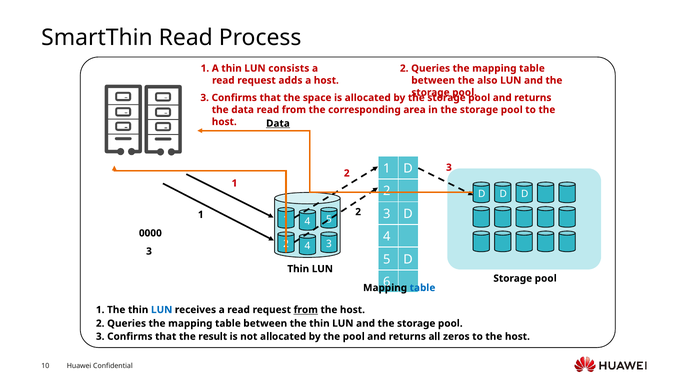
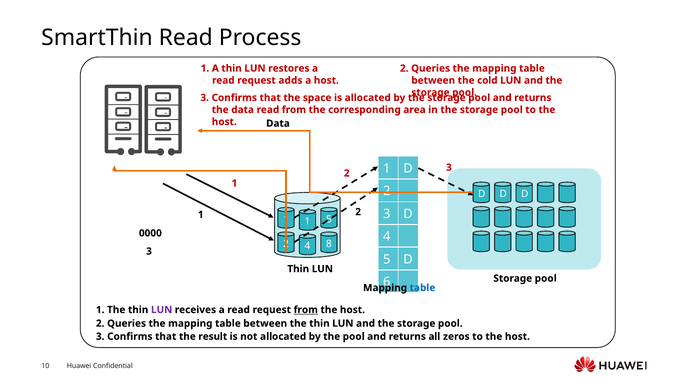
consists: consists -> restores (289, 68)
also: also -> cold (487, 80)
Data underline: present -> none (278, 123)
1 4: 4 -> 1 (307, 221)
4 3: 3 -> 8 (329, 244)
LUN colour: blue -> purple (162, 309)
